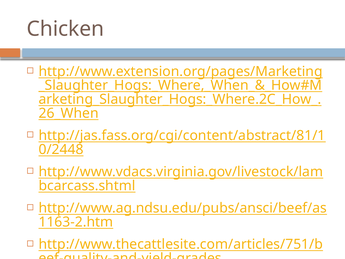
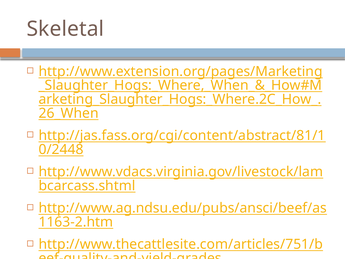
Chicken: Chicken -> Skeletal (65, 29)
